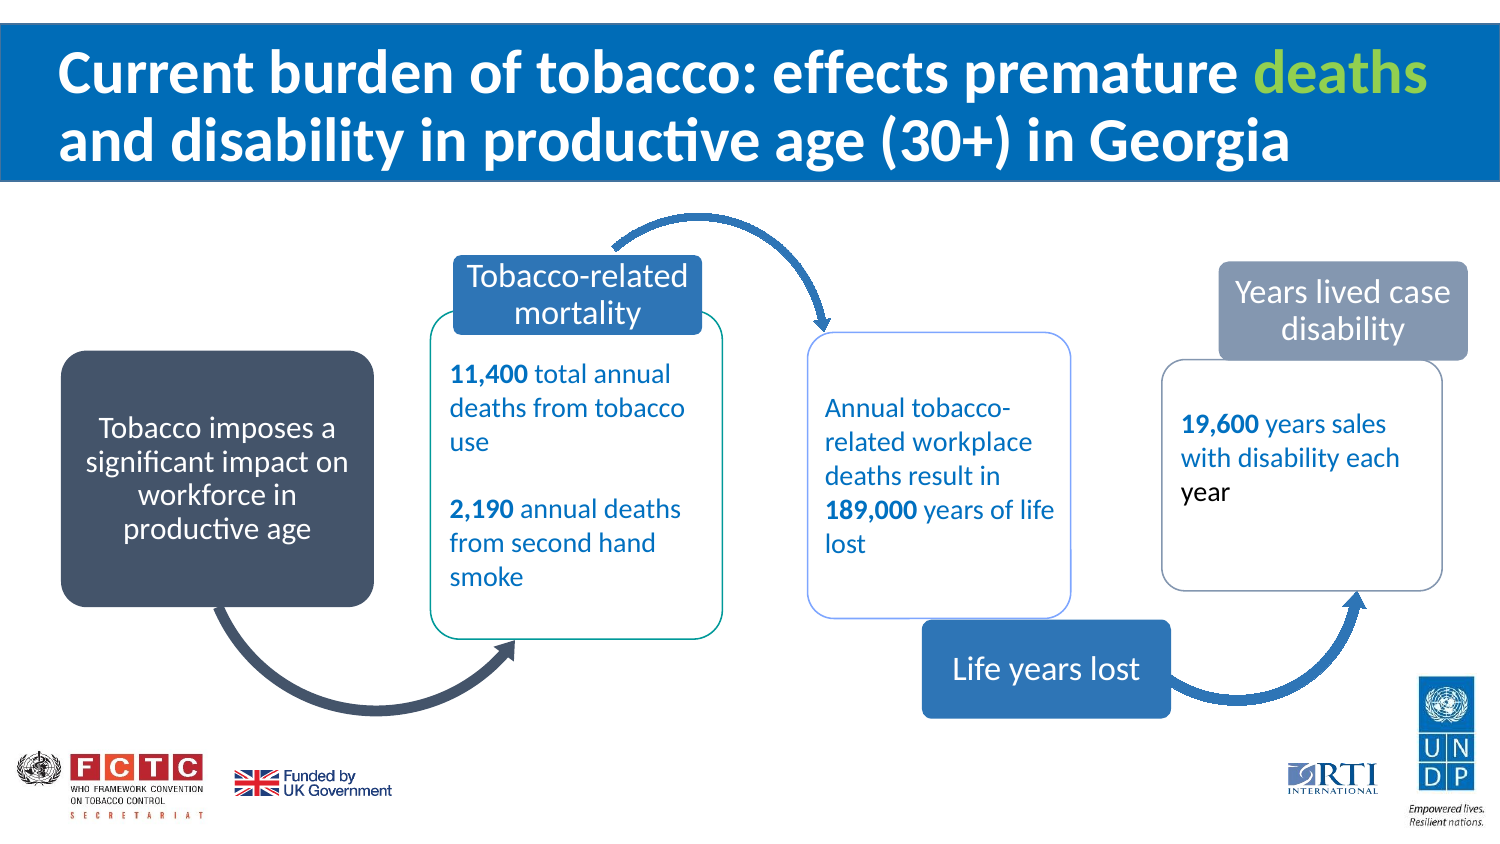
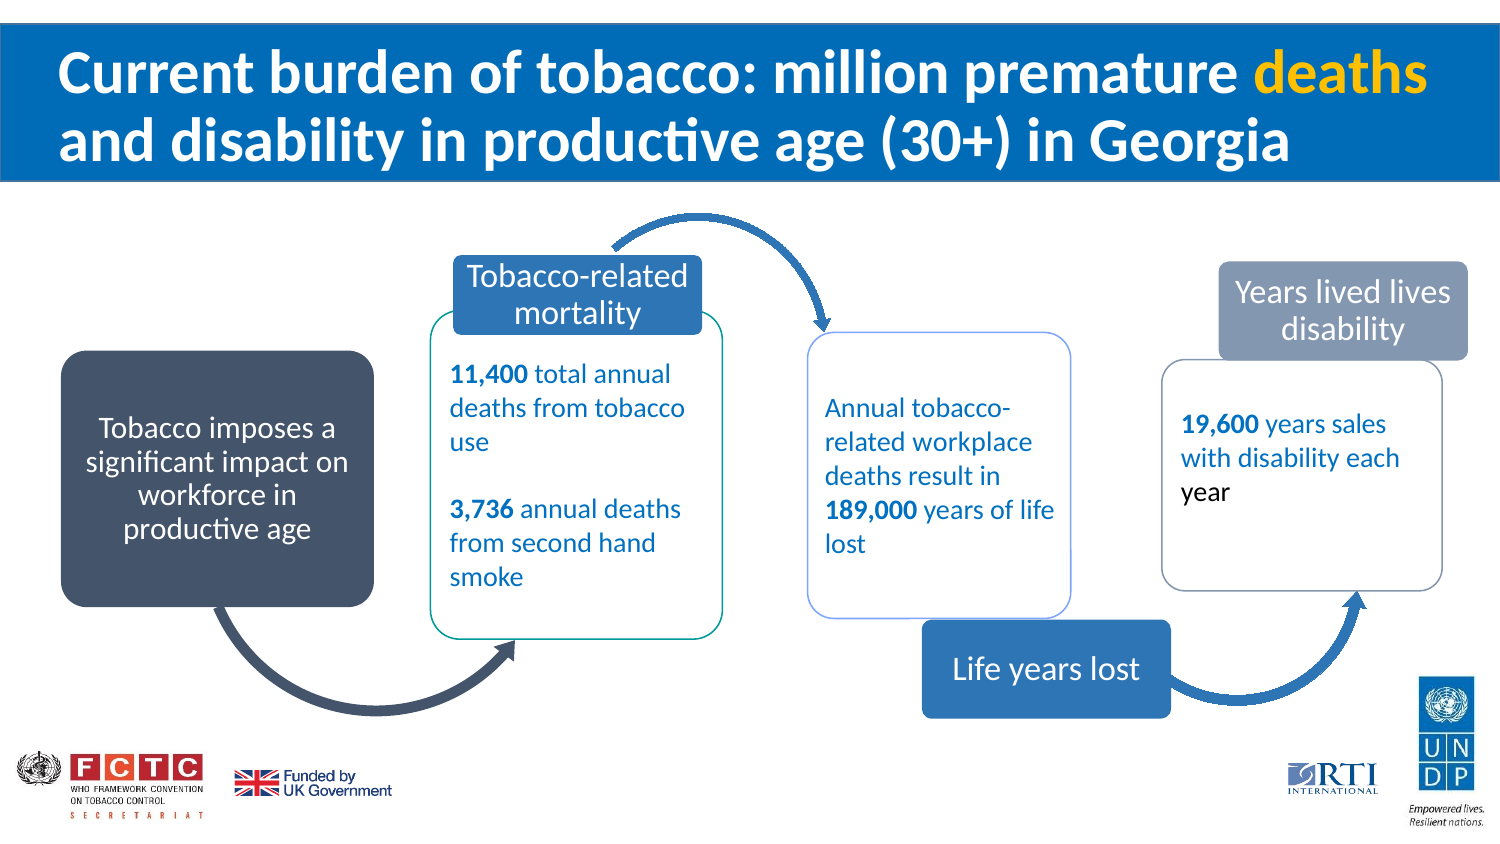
effects: effects -> million (861, 73)
deaths colour: light green -> yellow (1341, 73)
case: case -> lives (1420, 292)
2,190: 2,190 -> 3,736 (482, 510)
